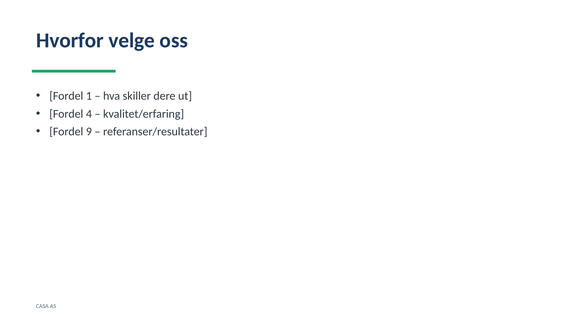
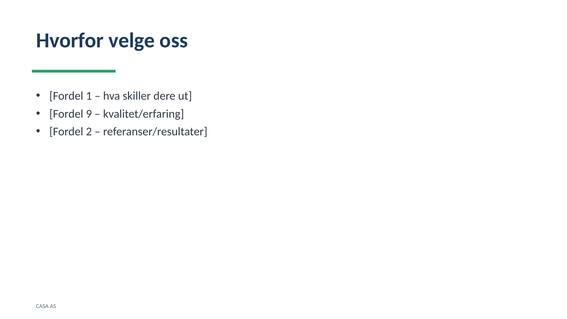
4: 4 -> 9 (89, 114)
9: 9 -> 2 (89, 131)
